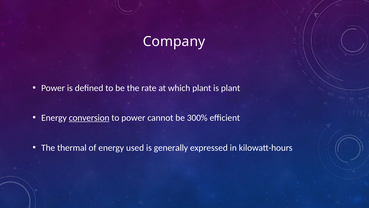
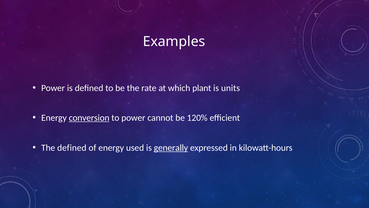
Company: Company -> Examples (174, 41)
is plant: plant -> units (231, 88)
300%: 300% -> 120% (197, 118)
The thermal: thermal -> defined (72, 147)
generally underline: none -> present (171, 147)
